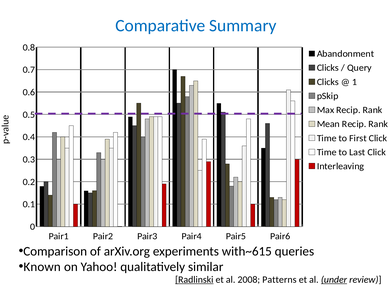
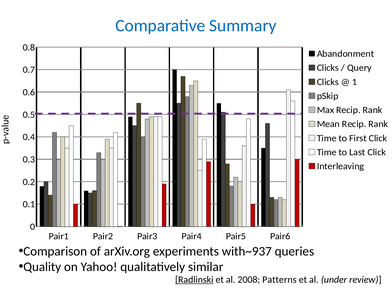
with~615: with~615 -> with~937 (247, 251)
Known: Known -> Quality (42, 267)
under underline: present -> none (334, 280)
